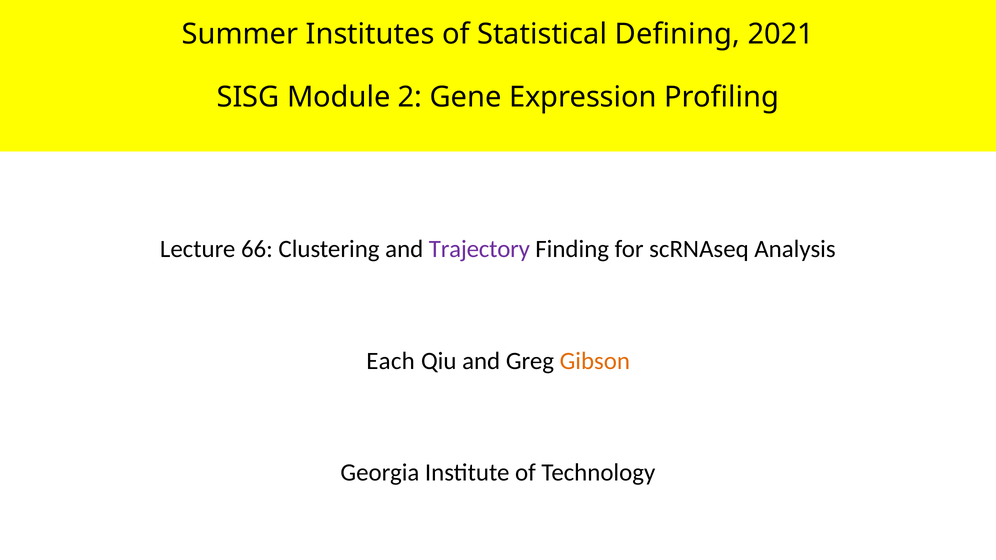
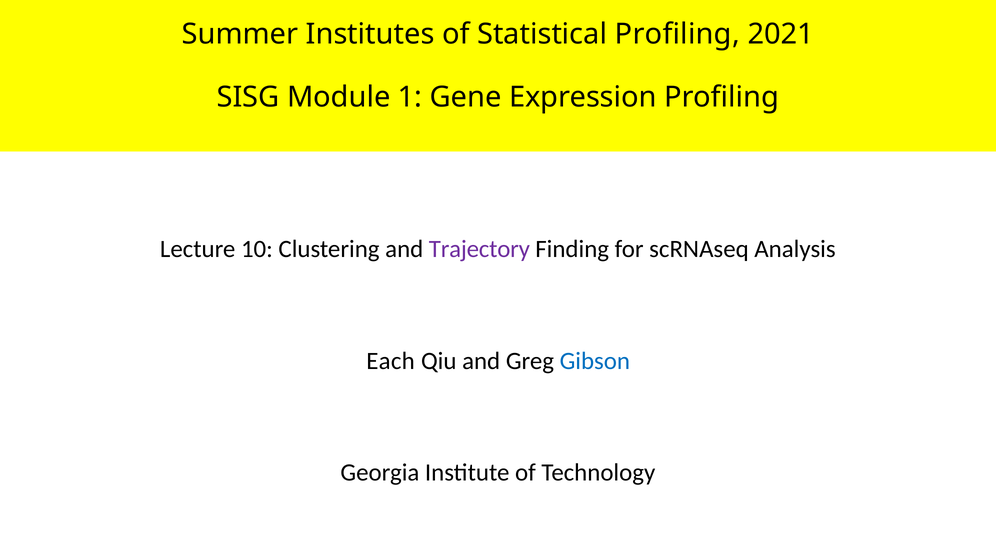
Statistical Defining: Defining -> Profiling (677, 34)
2: 2 -> 1 (410, 97)
66: 66 -> 10 (257, 249)
Gibson colour: orange -> blue (595, 361)
